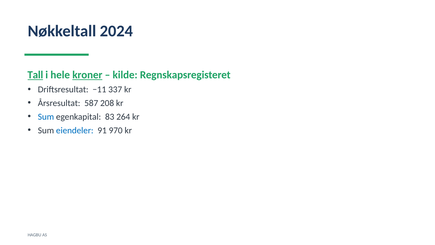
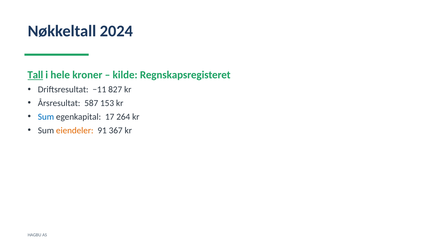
kroner underline: present -> none (87, 75)
337: 337 -> 827 (115, 89)
208: 208 -> 153 (107, 103)
83: 83 -> 17 (110, 117)
eiendeler colour: blue -> orange (75, 130)
970: 970 -> 367 (116, 130)
